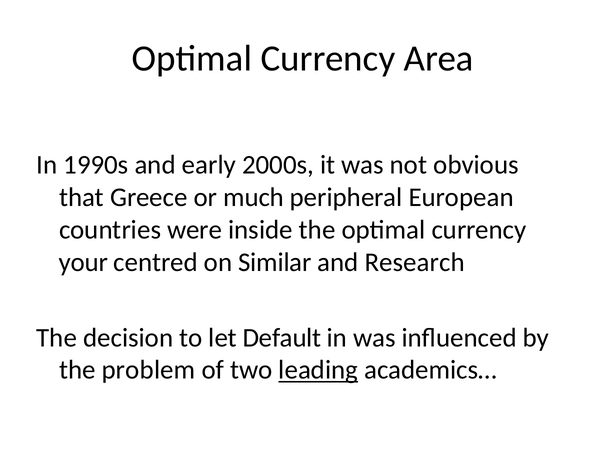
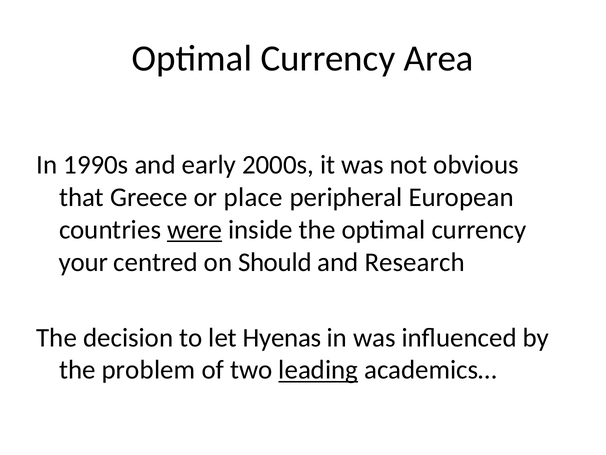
much: much -> place (253, 197)
were underline: none -> present (195, 230)
Similar: Similar -> Should (275, 262)
Default: Default -> Hyenas (282, 337)
